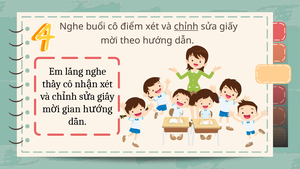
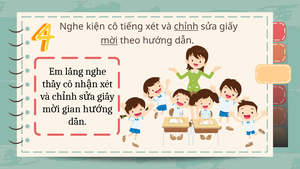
buổi: buổi -> kiện (96, 26)
điểm: điểm -> tiếng (132, 26)
mời underline: none -> present (109, 41)
